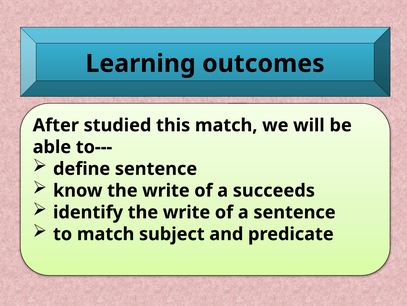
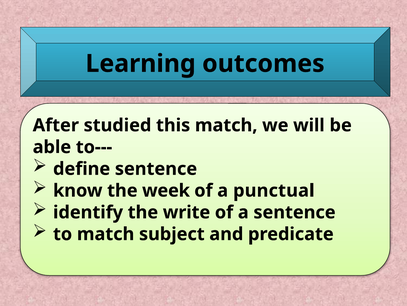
know the write: write -> week (166, 190)
succeeds: succeeds -> punctual (274, 190)
